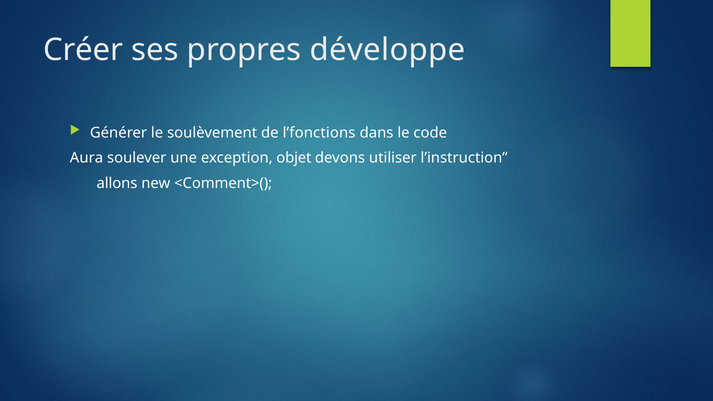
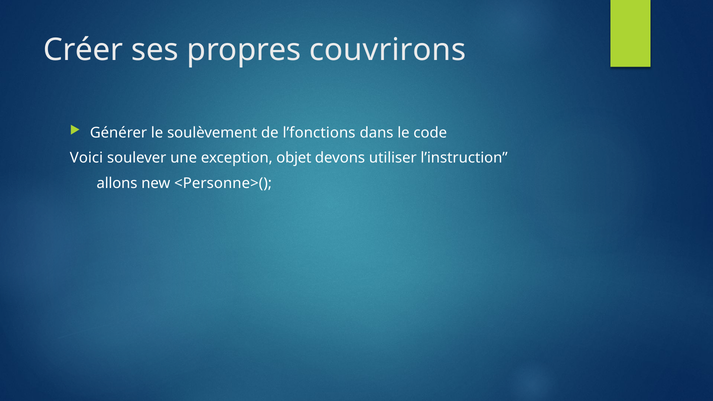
développe: développe -> couvrirons (388, 50)
Aura: Aura -> Voici (86, 158)
<Comment>(: <Comment>( -> <Personne>( (223, 183)
